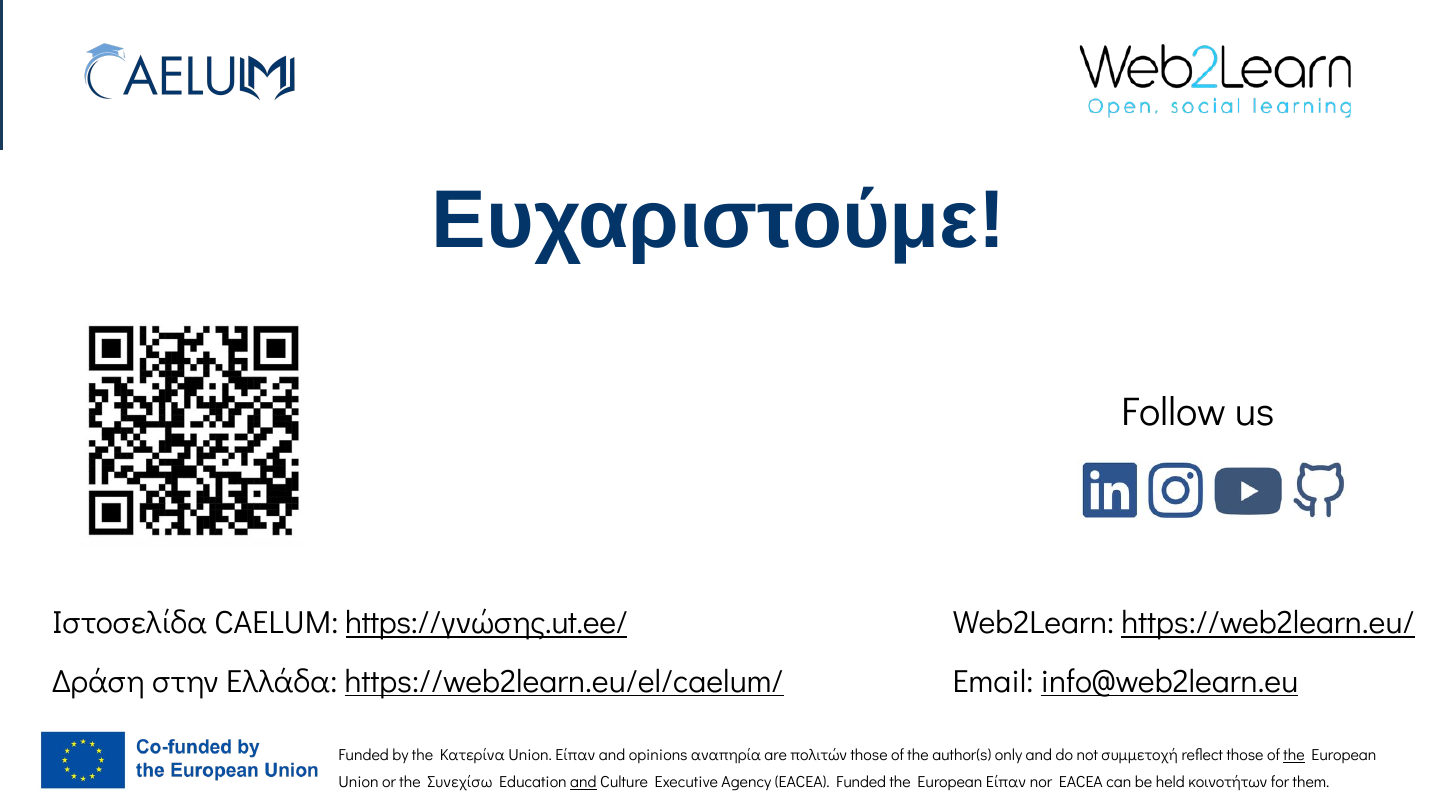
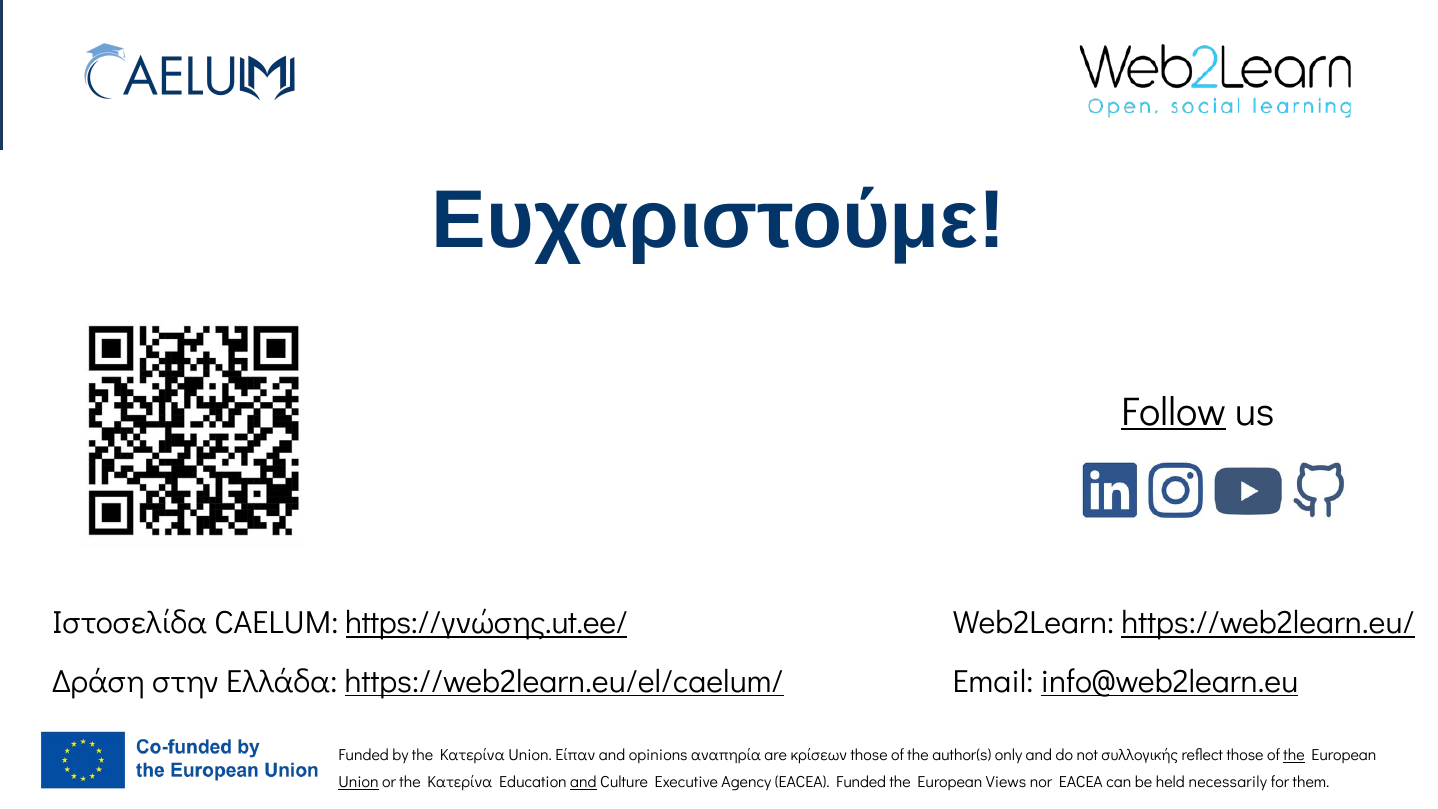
Follow underline: none -> present (1174, 412)
πολιτών: πολιτών -> κρίσεων (819, 756)
συμμετοχή: συμμετοχή -> συλλογικής (1140, 756)
Union underline: none -> present (359, 782)
or the Συνεχίσω: Συνεχίσω -> Κατερίνα (460, 782)
European Είπαν: Είπαν -> Views (1006, 782)
κοινοτήτων: κοινοτήτων -> necessarily (1228, 782)
